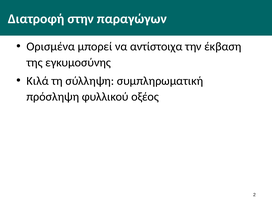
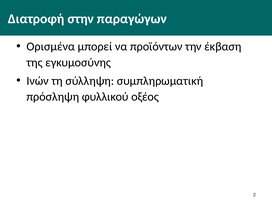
αντίστοιχα: αντίστοιχα -> προϊόντων (156, 47)
Κιλά: Κιλά -> Ινών (38, 81)
